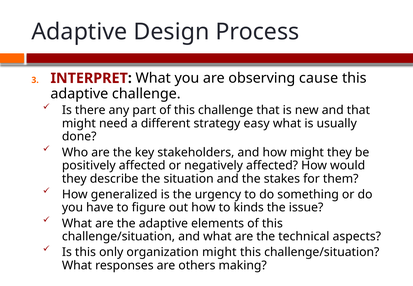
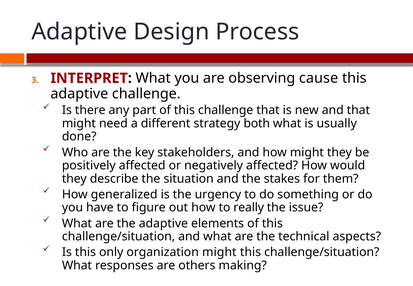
easy: easy -> both (257, 123)
kinds: kinds -> really (249, 208)
